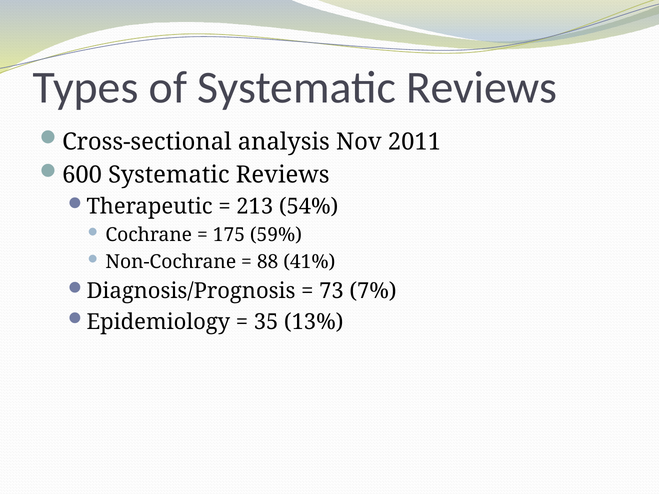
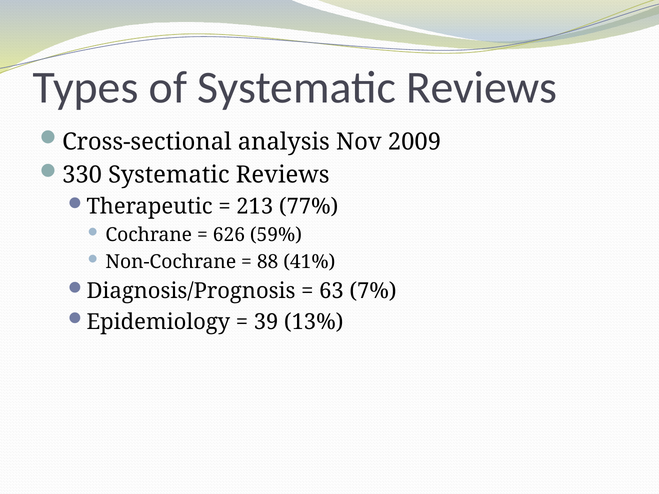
2011: 2011 -> 2009 (414, 142)
600: 600 -> 330 (82, 175)
54%: 54% -> 77% (309, 207)
175: 175 -> 626 (229, 235)
73: 73 -> 63 (331, 291)
35: 35 -> 39 (266, 322)
